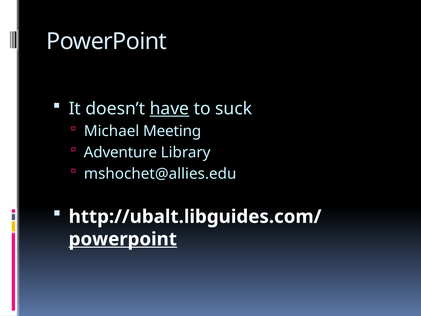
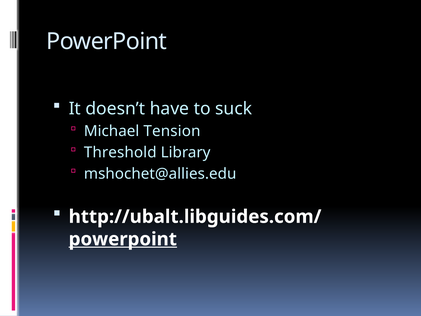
have underline: present -> none (169, 109)
Meeting: Meeting -> Tension (172, 131)
Adventure: Adventure -> Threshold (120, 152)
